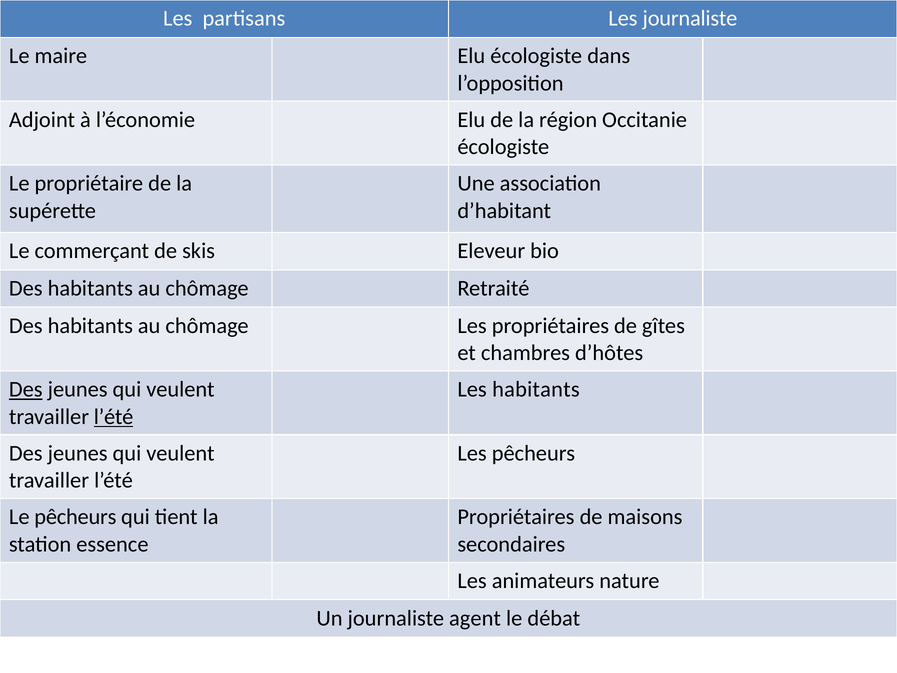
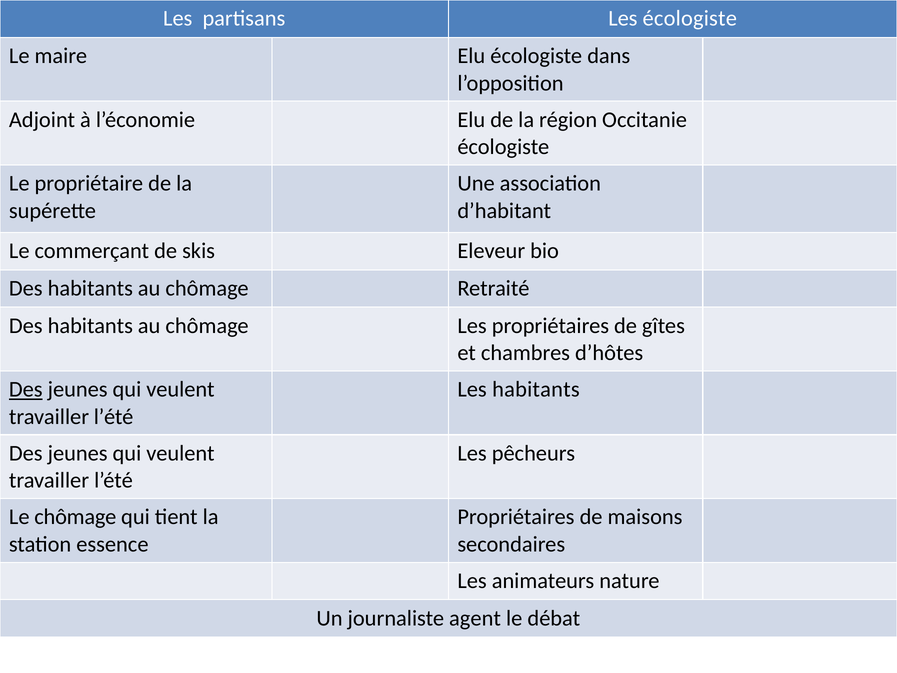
Les journaliste: journaliste -> écologiste (690, 18)
l’été underline: present -> none (114, 417)
Le pêcheurs: pêcheurs -> chômage (75, 517)
